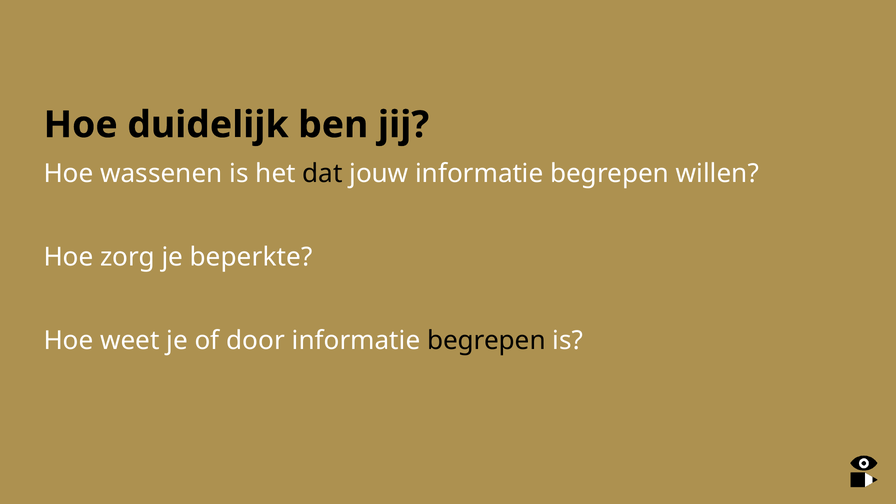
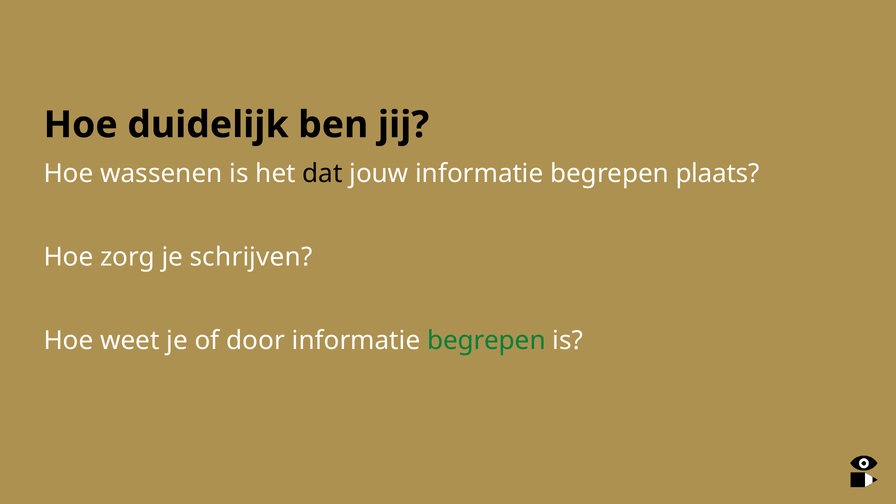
willen: willen -> plaats (717, 174)
beperkte: beperkte -> schrijven (251, 257)
begrepen colour: black -> green (486, 341)
